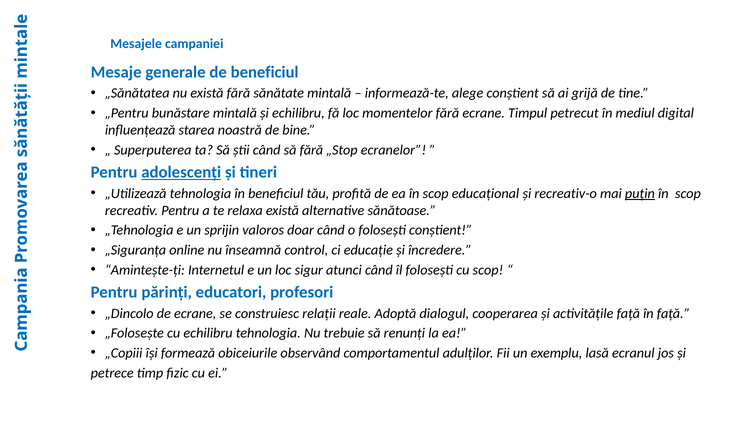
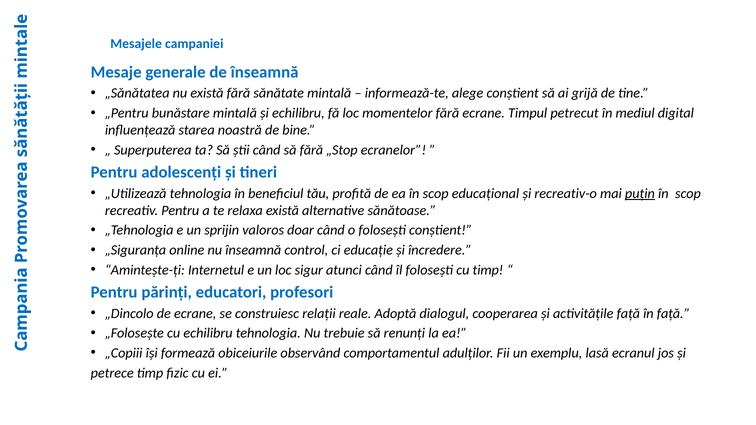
de beneficiul: beneficiul -> înseamnă (265, 72)
adolescenți underline: present -> none (181, 172)
cu scop: scop -> timp (488, 270)
